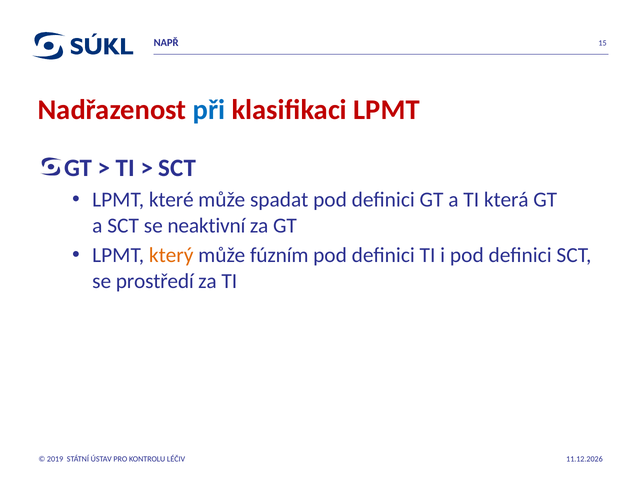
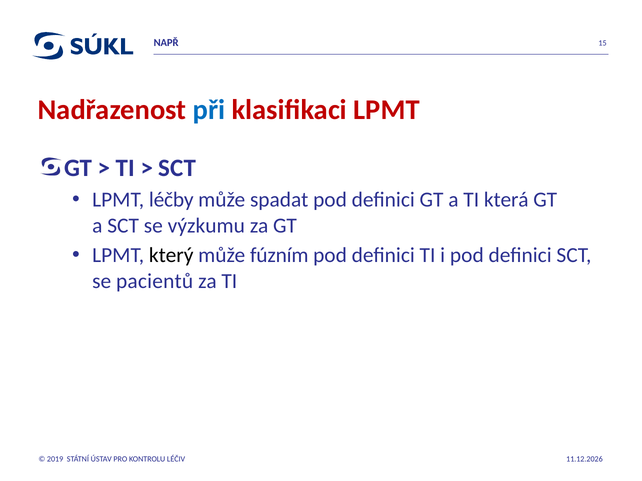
které: které -> léčby (171, 200)
neaktivní: neaktivní -> výzkumu (206, 226)
který colour: orange -> black (171, 256)
prostředí: prostředí -> pacientů (155, 281)
